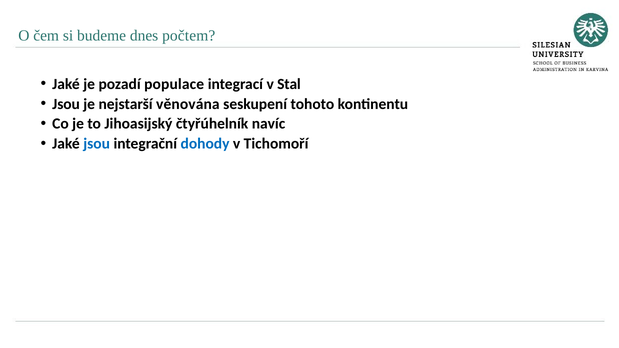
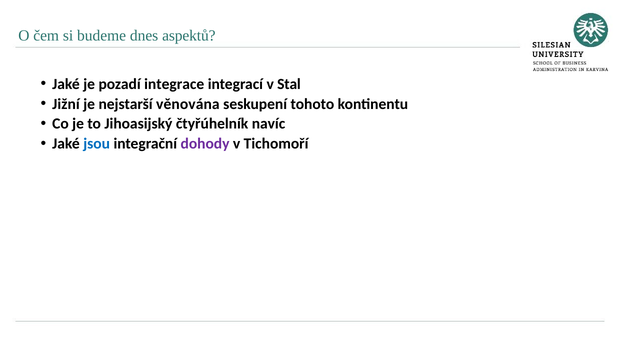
počtem: počtem -> aspektů (189, 35)
populace: populace -> integrace (174, 84)
Jsou: Jsou -> Jižní (66, 104)
dohody colour: blue -> purple (205, 144)
